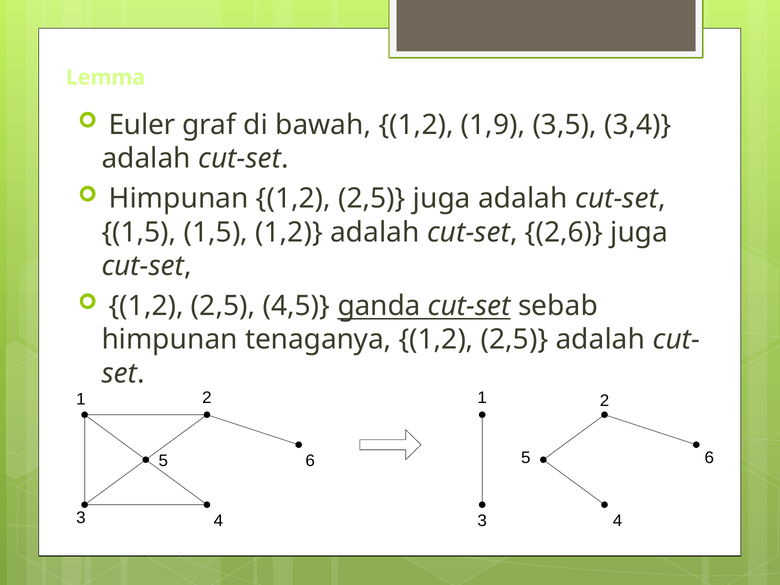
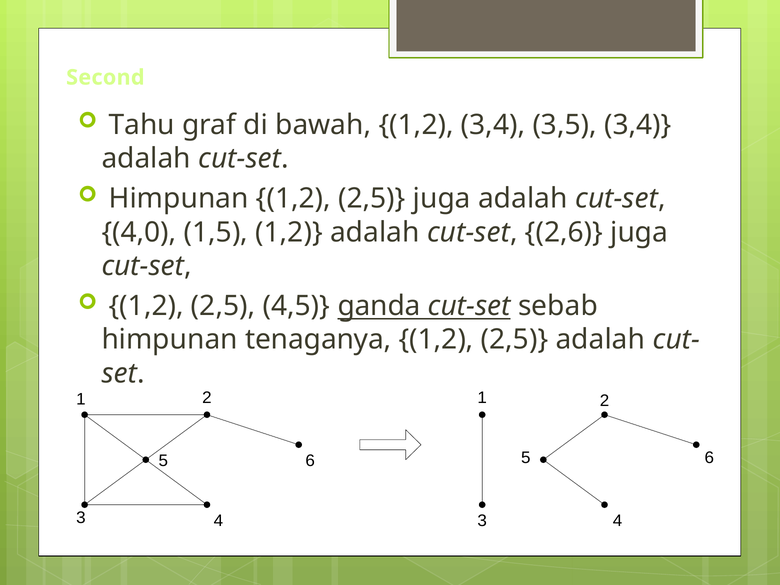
Lemma: Lemma -> Second (105, 77)
Euler: Euler -> Tahu (142, 125)
1,2 1,9: 1,9 -> 3,4 (493, 125)
1,5: 1,5 -> 4,0 (139, 232)
